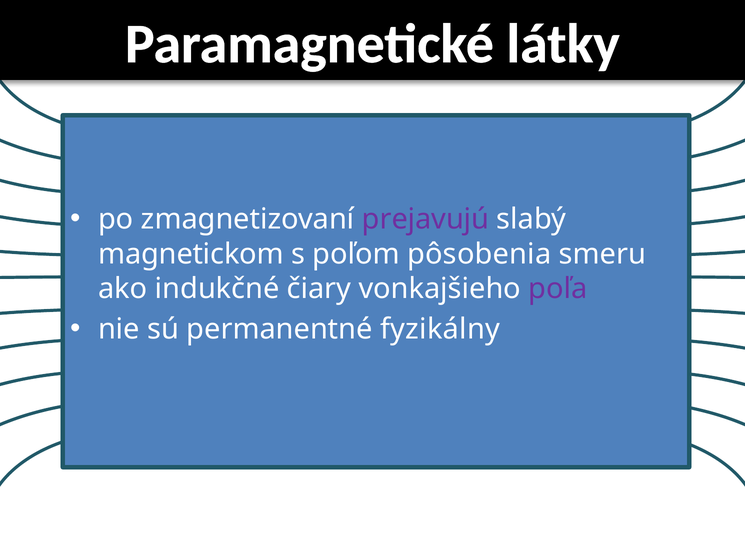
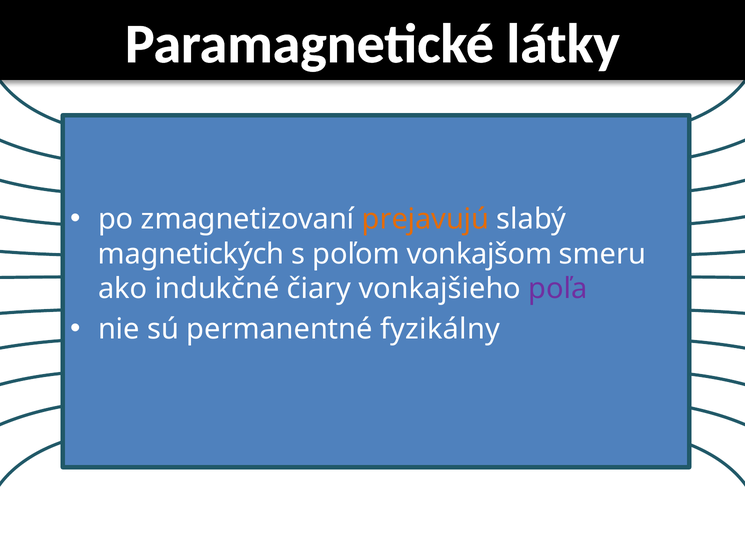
prejavujú colour: purple -> orange (426, 219)
magnetickom: magnetickom -> magnetických (191, 254)
pôsobenia: pôsobenia -> vonkajšom (480, 254)
